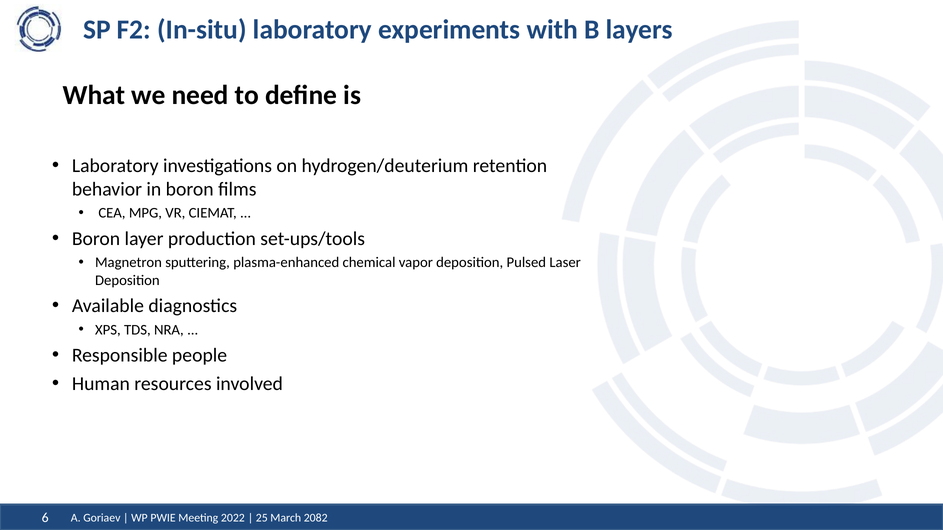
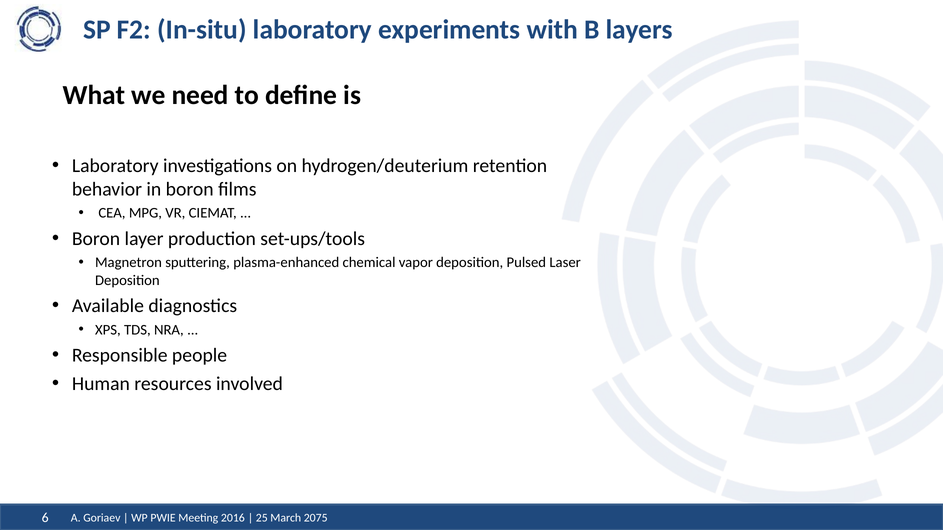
2022: 2022 -> 2016 (233, 518)
2082: 2082 -> 2075 (316, 518)
